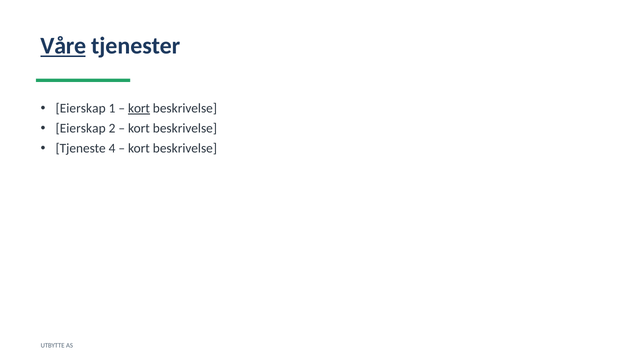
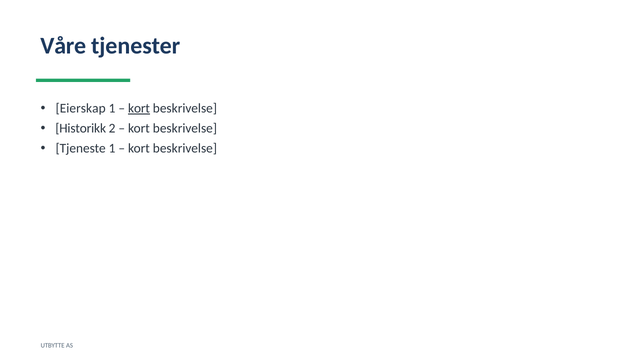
Våre underline: present -> none (63, 46)
Eierskap: Eierskap -> Historikk (81, 128)
Tjeneste 4: 4 -> 1 (112, 148)
